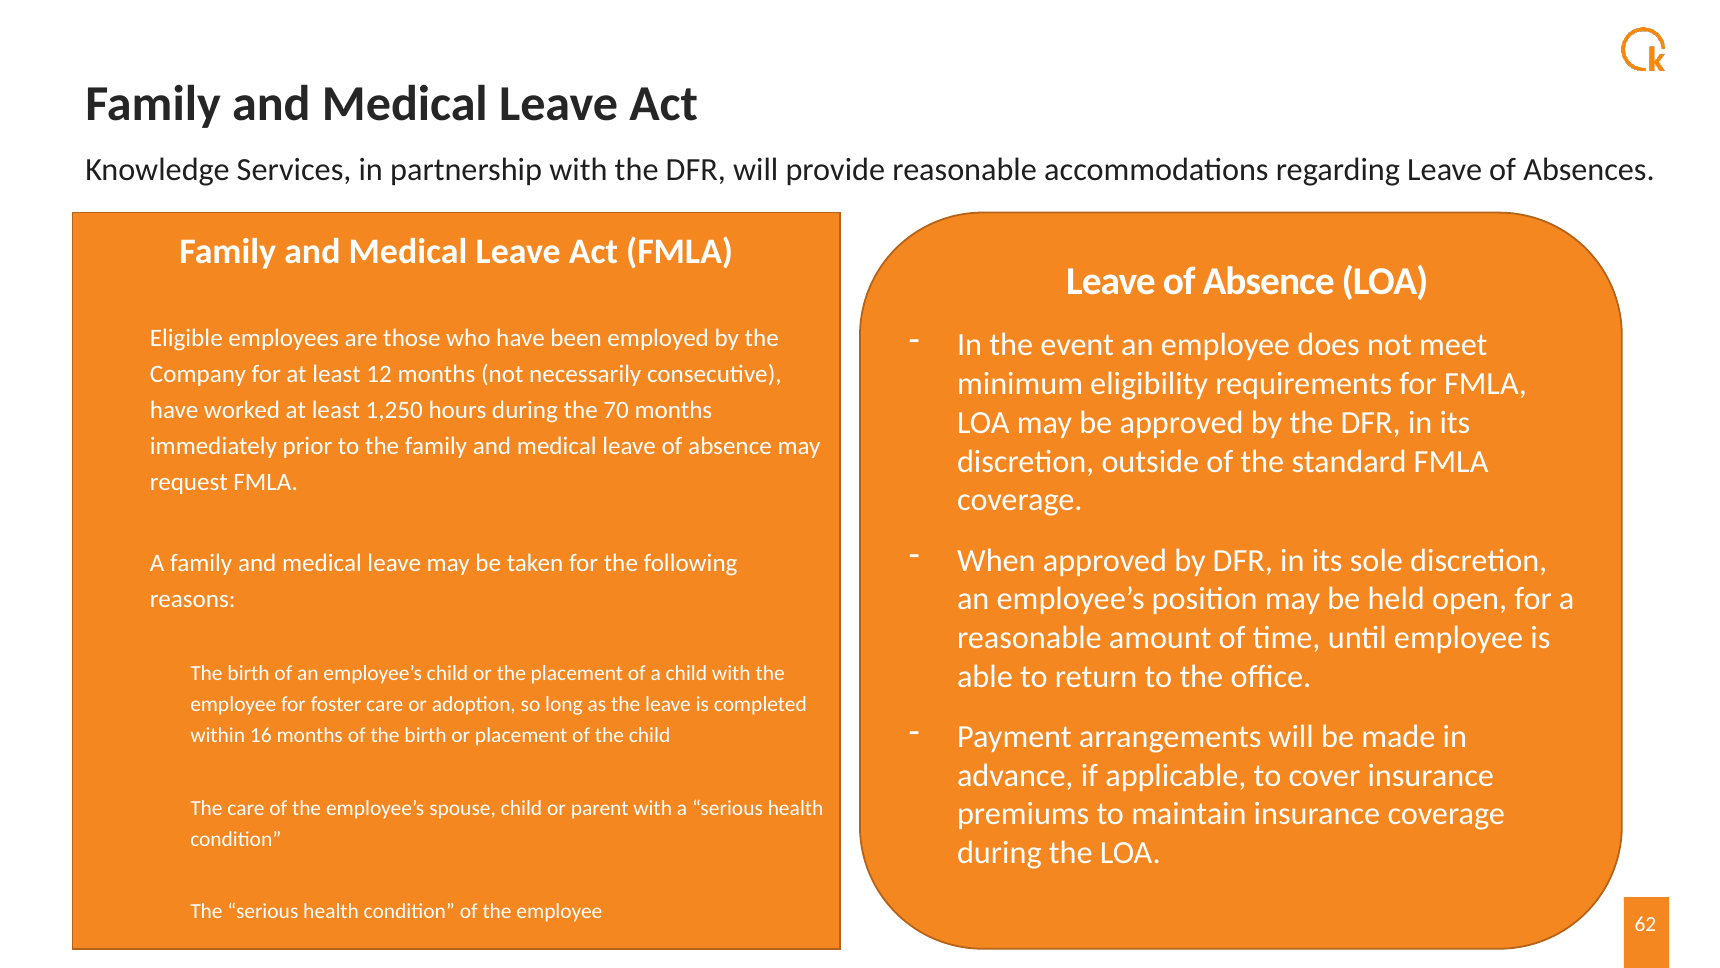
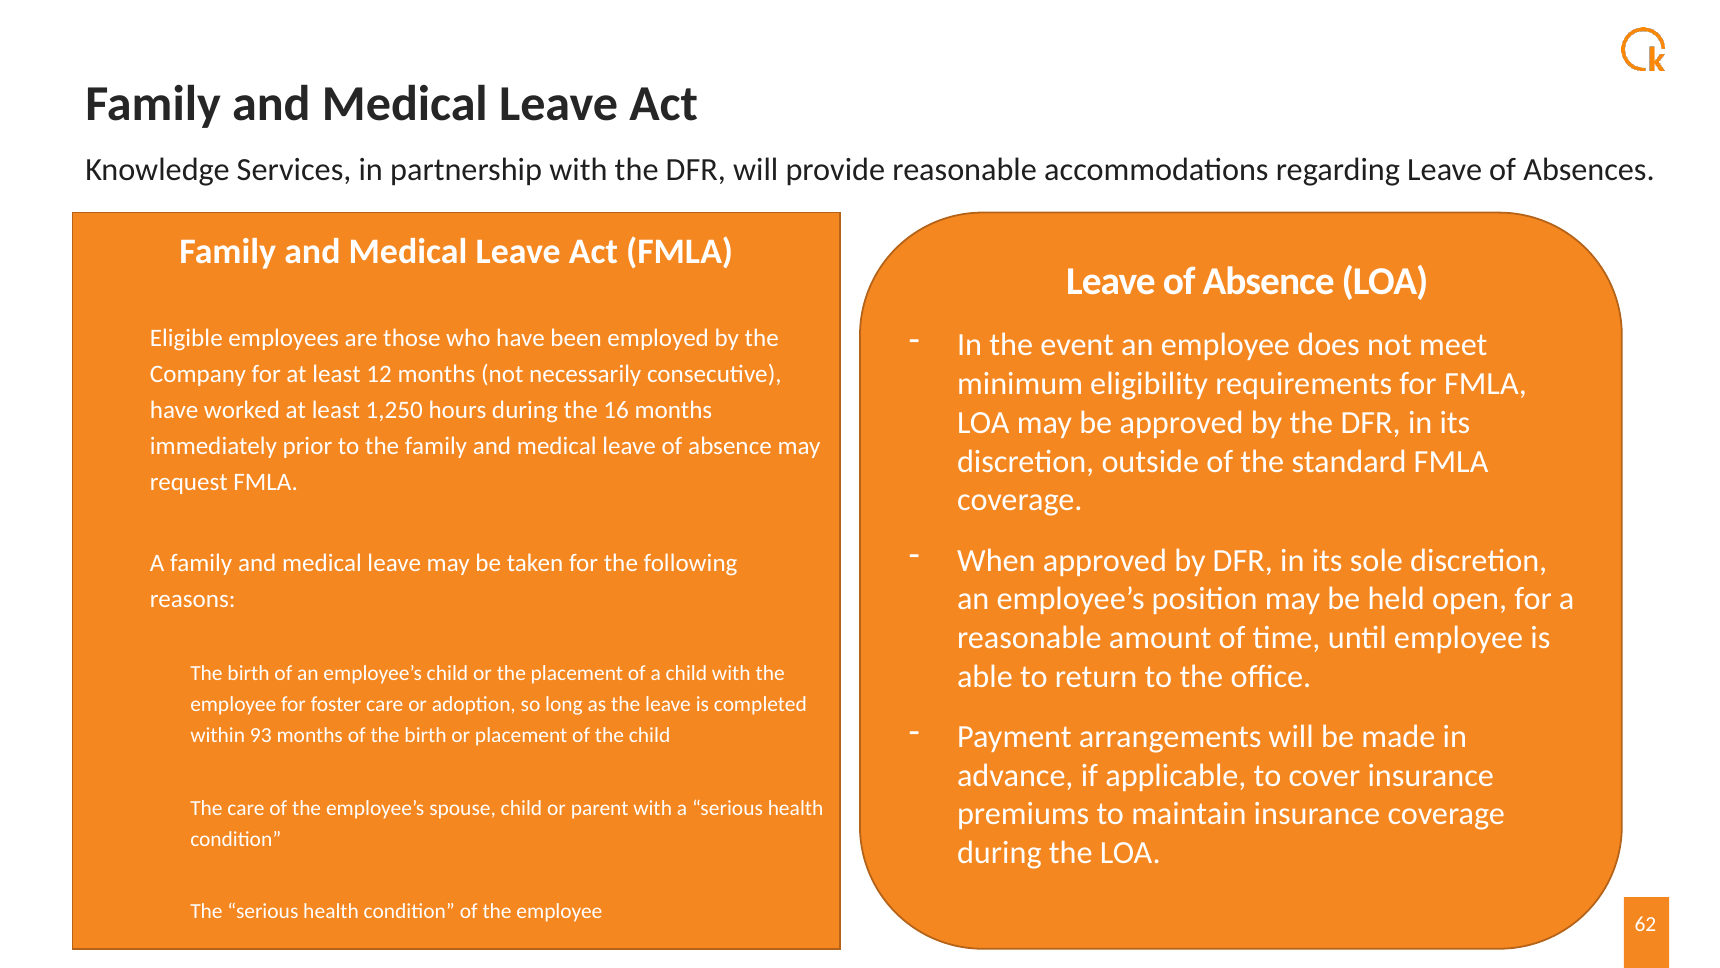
70: 70 -> 16 (616, 410)
16: 16 -> 93 (261, 735)
